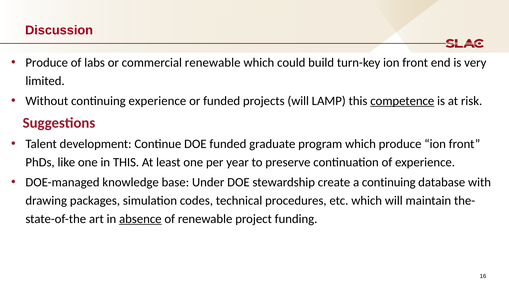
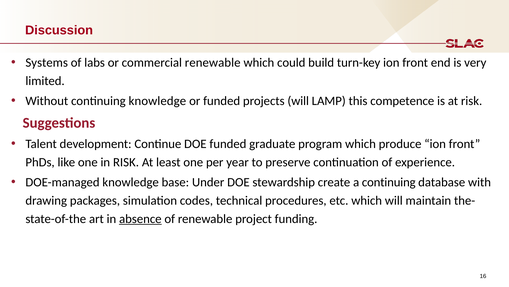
Produce: Produce -> Systems (47, 62)
continuing experience: experience -> knowledge (157, 101)
competence underline: present -> none (402, 101)
in THIS: THIS -> RISK (126, 162)
